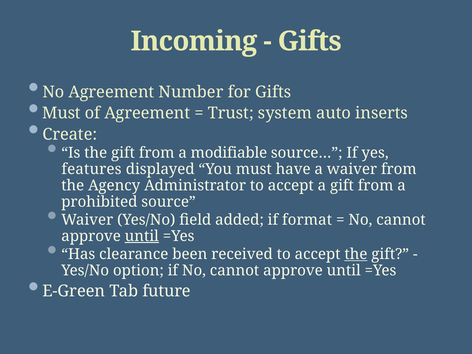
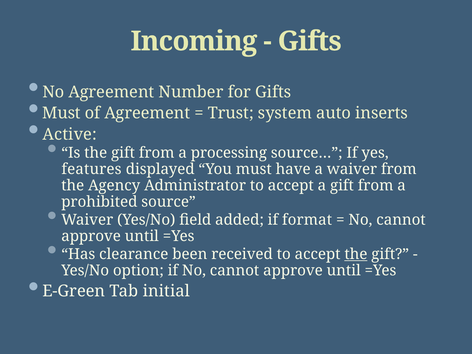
Create: Create -> Active (70, 134)
modifiable: modifiable -> processing (229, 153)
until underline: present -> none (142, 236)
future: future -> initial (166, 291)
